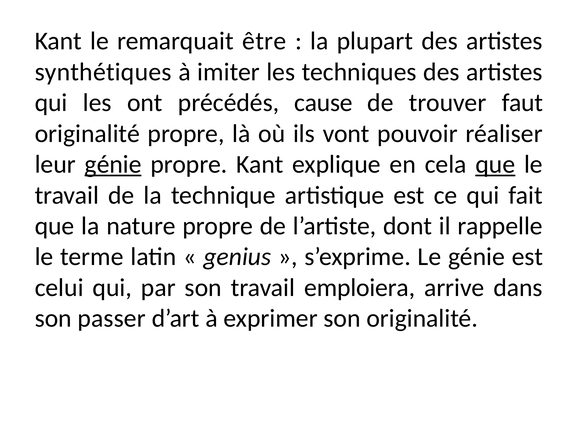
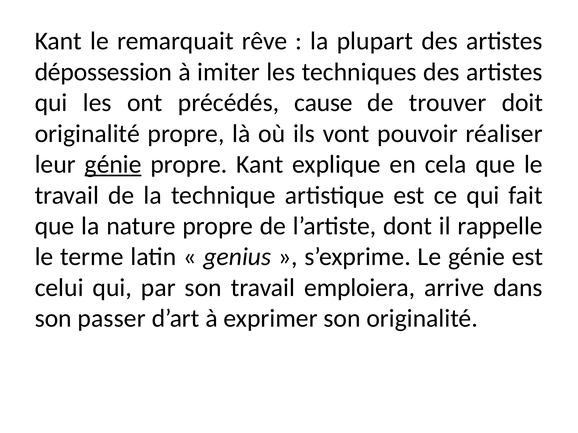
être: être -> rêve (265, 41)
synthétiques: synthétiques -> dépossession (103, 72)
faut: faut -> doit (522, 103)
que underline: present -> none (495, 165)
